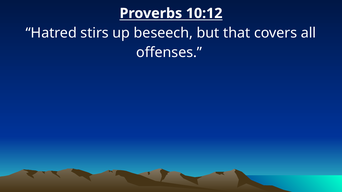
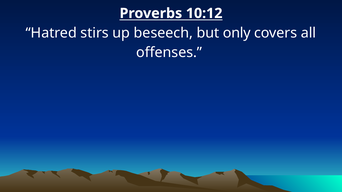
that: that -> only (237, 33)
